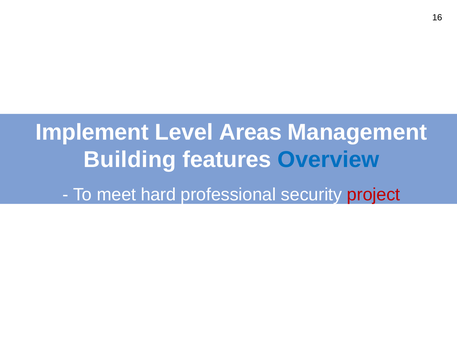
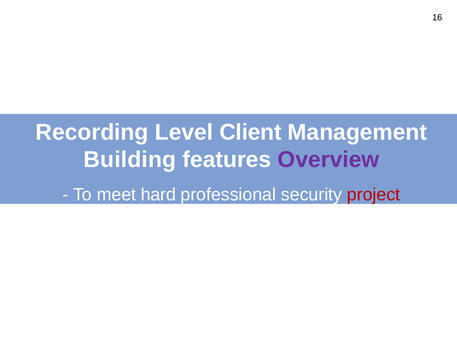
Implement: Implement -> Recording (92, 132)
Areas: Areas -> Client (250, 132)
Overview colour: blue -> purple (328, 160)
